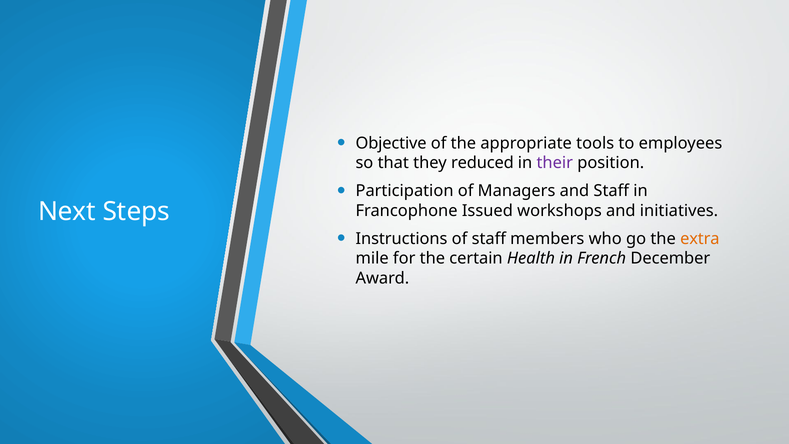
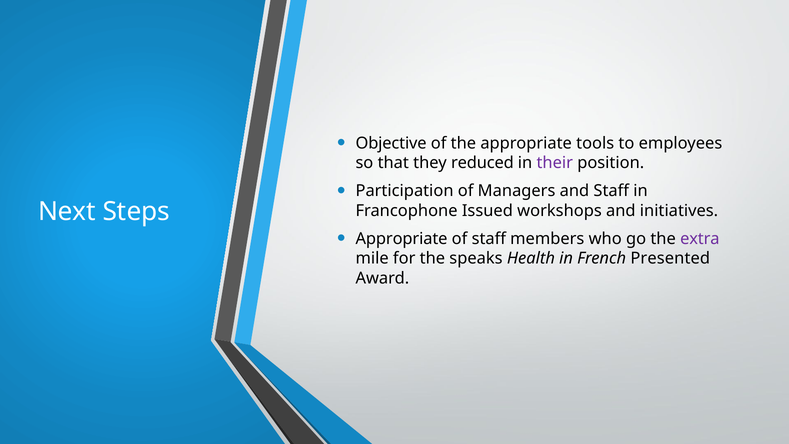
Instructions: Instructions -> Appropriate (402, 239)
extra colour: orange -> purple (700, 239)
certain: certain -> speaks (476, 258)
December: December -> Presented (670, 258)
